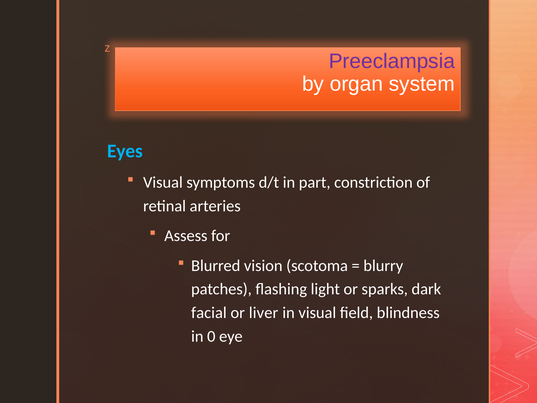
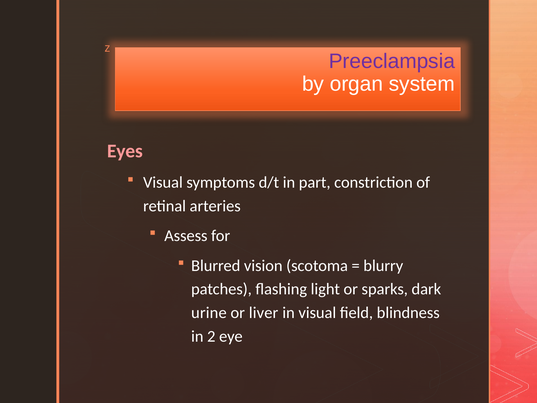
Eyes colour: light blue -> pink (125, 151)
facial: facial -> urine (209, 313)
0: 0 -> 2 (211, 336)
